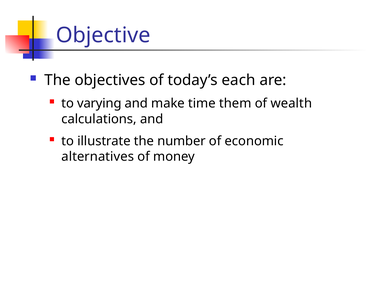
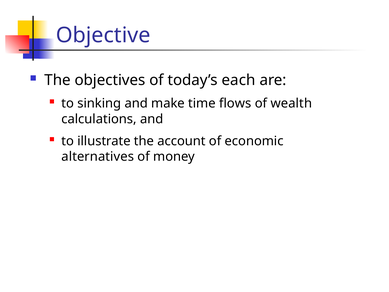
varying: varying -> sinking (99, 103)
them: them -> flows (235, 103)
number: number -> account (181, 141)
